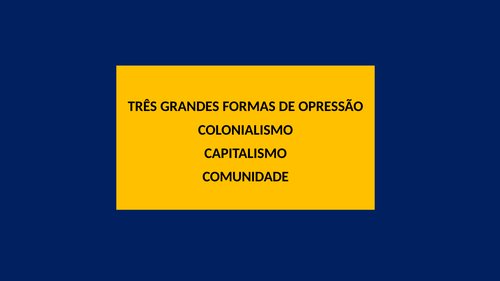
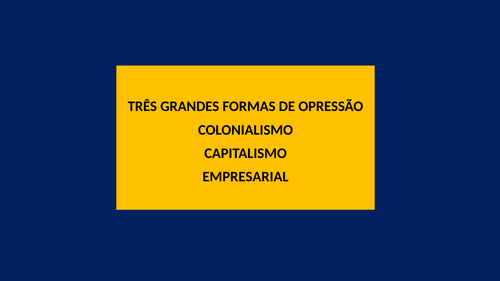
COMUNIDADE: COMUNIDADE -> EMPRESARIAL (245, 177)
